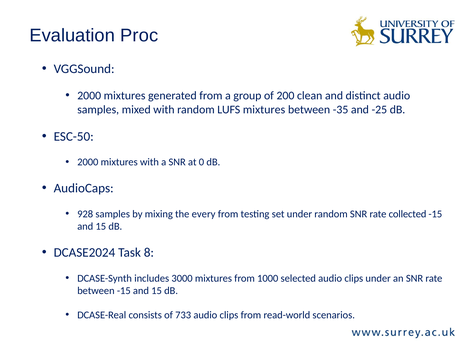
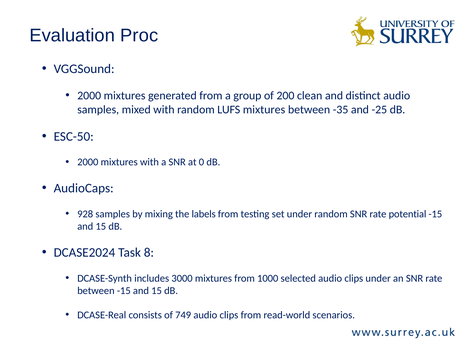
every: every -> labels (204, 214)
collected: collected -> potential (408, 214)
733: 733 -> 749 (183, 315)
